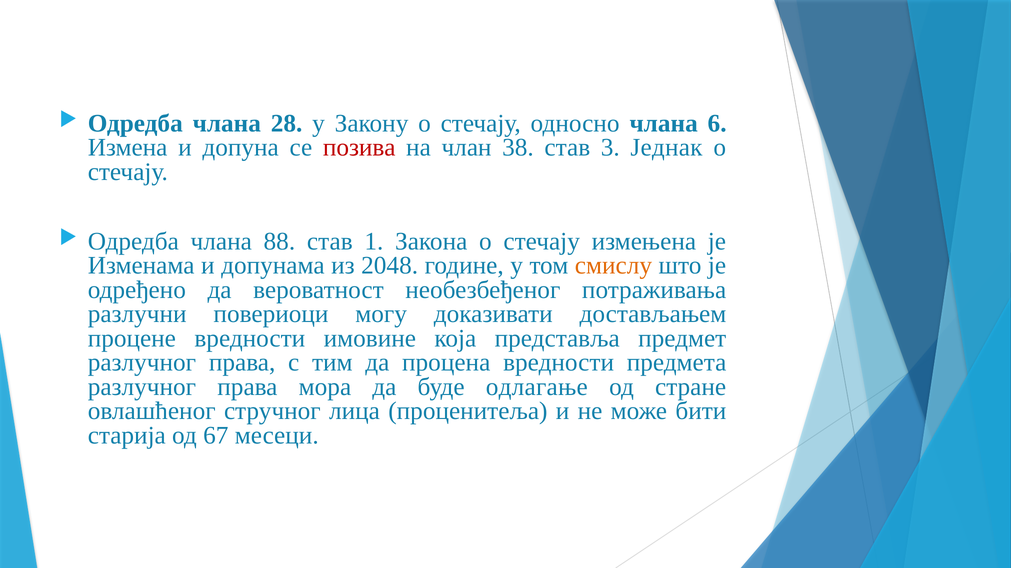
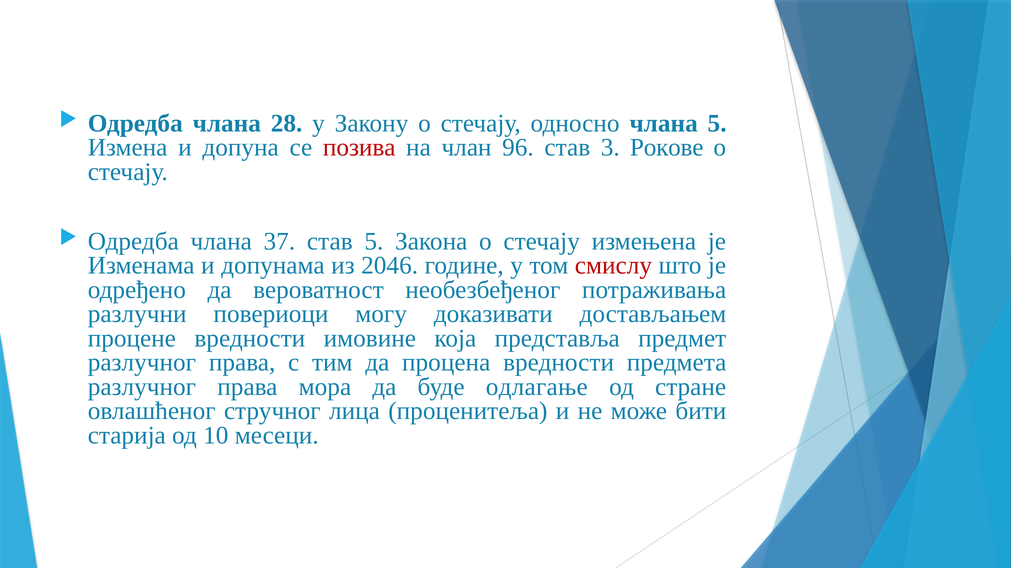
члана 6: 6 -> 5 (717, 124)
38: 38 -> 96 (518, 148)
Једнак: Једнак -> Рокове (667, 148)
88: 88 -> 37 (279, 242)
став 1: 1 -> 5 (374, 242)
2048: 2048 -> 2046 (390, 266)
смислу colour: orange -> red (613, 266)
67: 67 -> 10 (216, 436)
